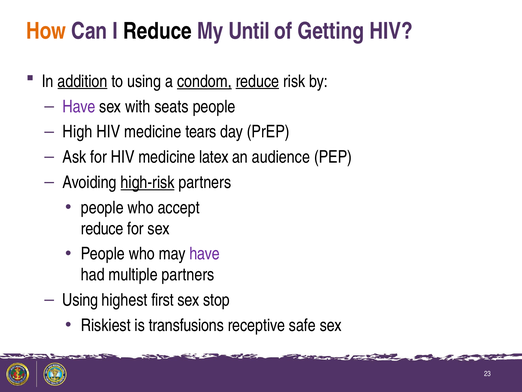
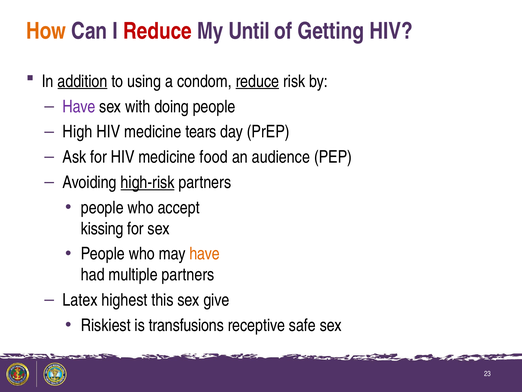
Reduce colour: black -> red (157, 31)
condom underline: present -> none (204, 81)
seats: seats -> doing (172, 107)
latex: latex -> food (214, 157)
reduce: reduce -> kissing (102, 228)
have colour: purple -> orange (205, 254)
Using: Using -> Latex (80, 300)
first: first -> this (163, 300)
stop: stop -> give (216, 300)
